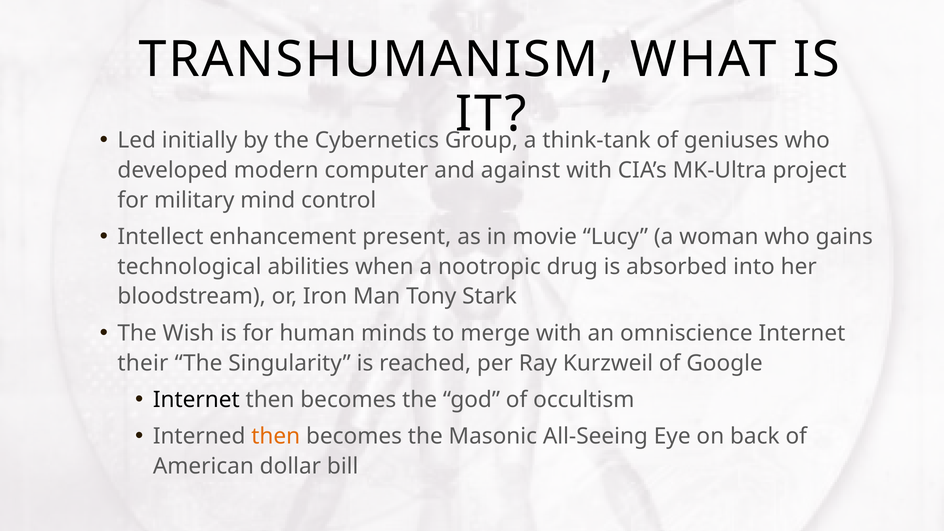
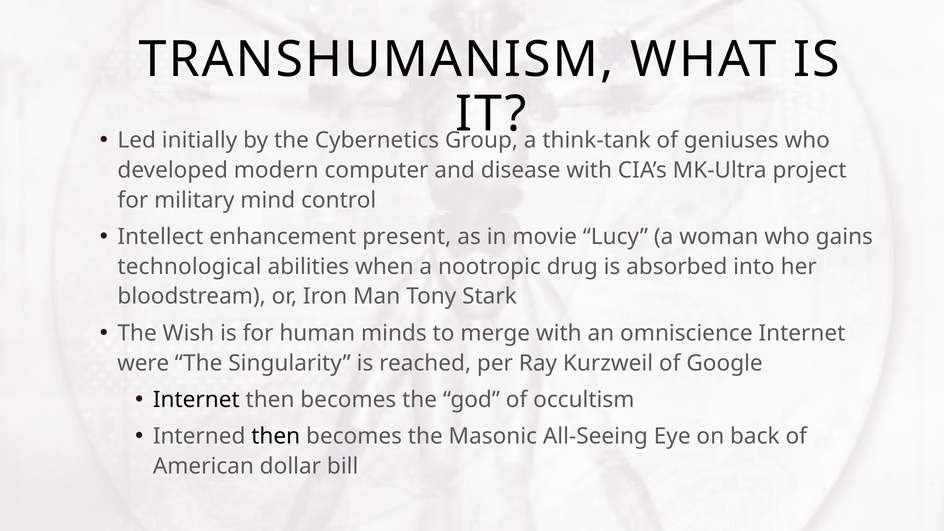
against: against -> disease (521, 170)
their: their -> were (143, 363)
then colour: orange -> black (276, 436)
